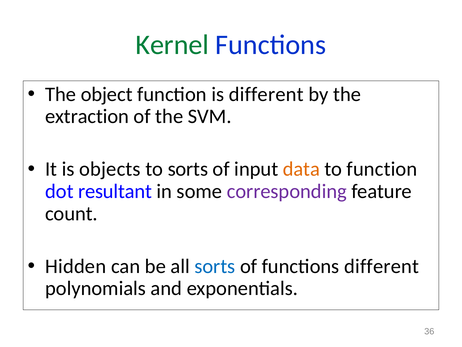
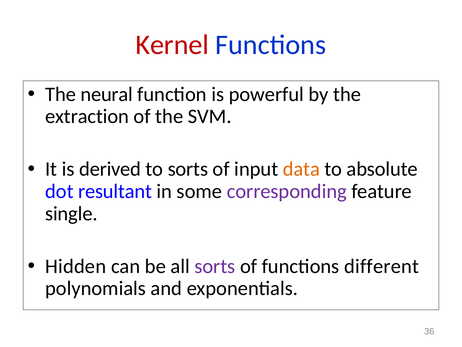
Kernel colour: green -> red (172, 45)
object: object -> neural (107, 94)
is different: different -> powerful (266, 94)
objects: objects -> derived (110, 169)
to function: function -> absolute (382, 169)
count: count -> single (71, 213)
sorts colour: blue -> purple (215, 266)
